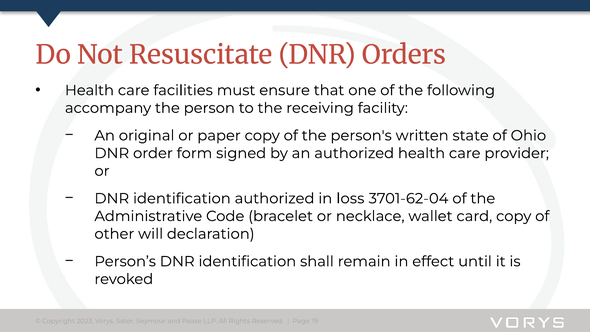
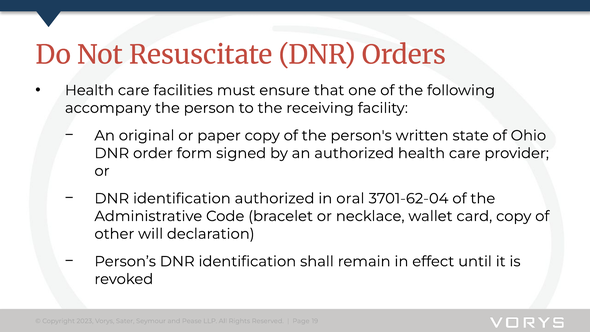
loss: loss -> oral (350, 198)
